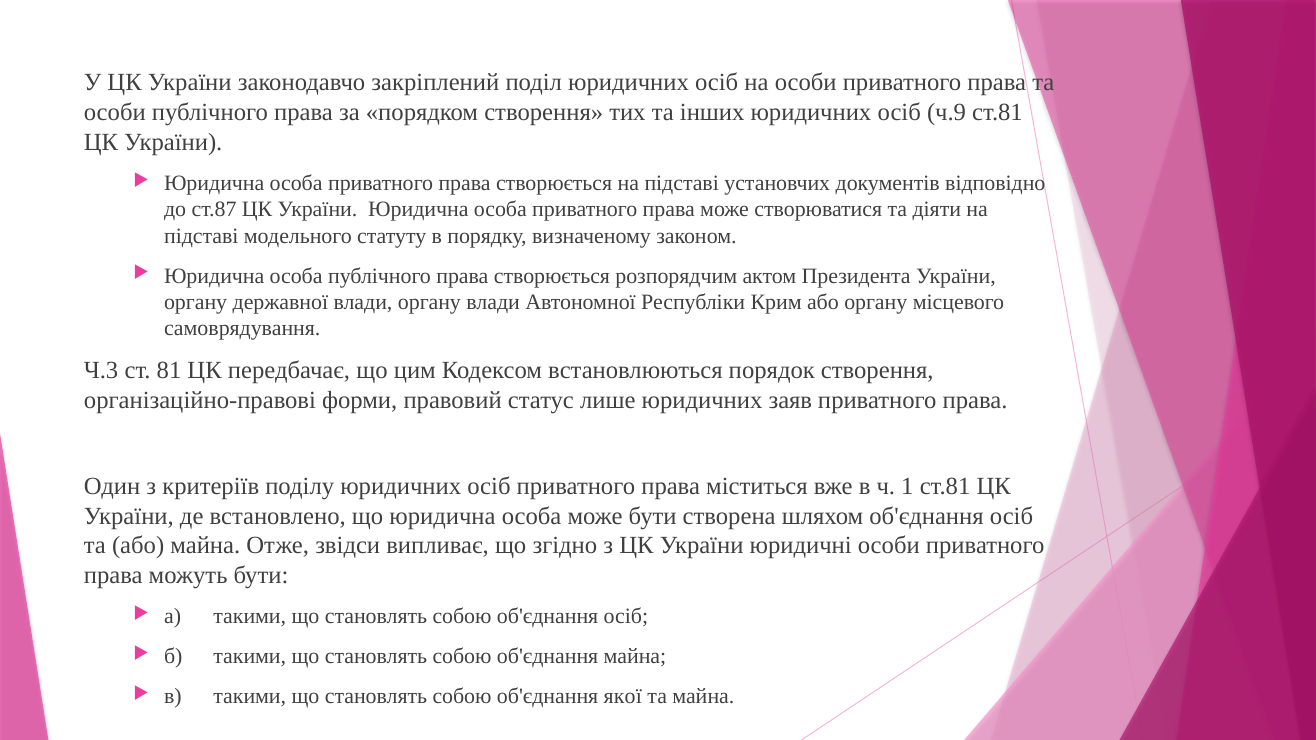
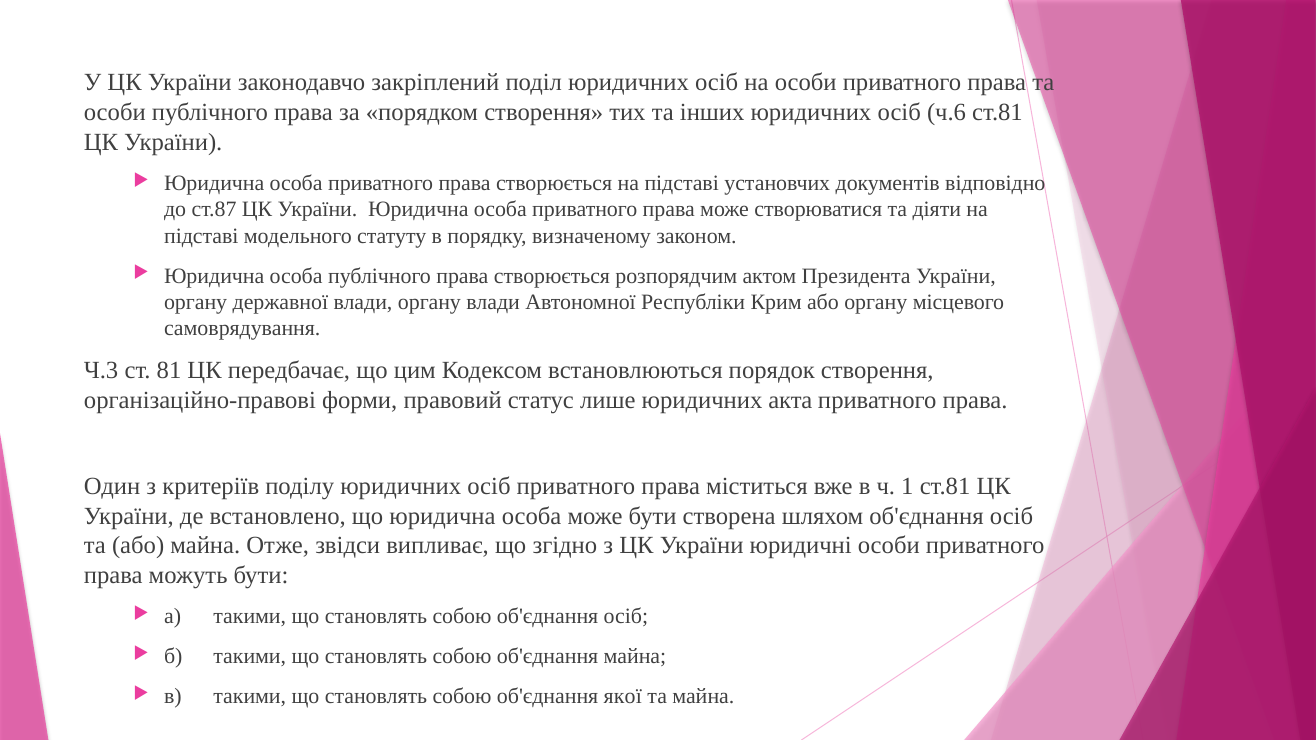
ч.9: ч.9 -> ч.6 (947, 112)
заяв: заяв -> акта (790, 400)
